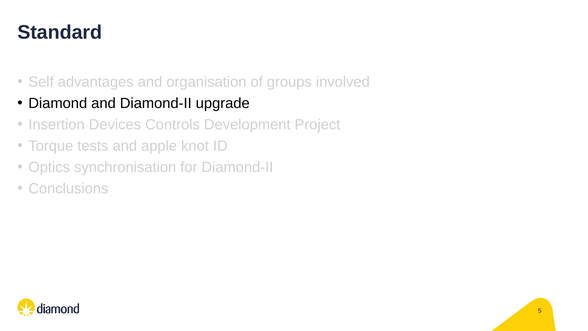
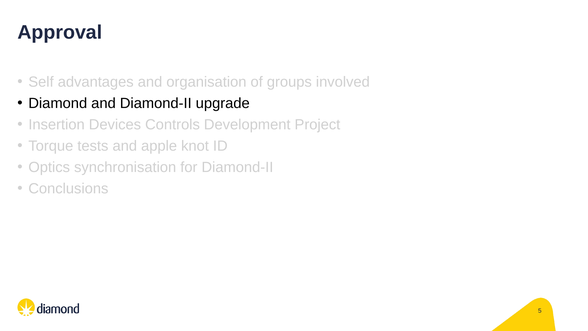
Standard: Standard -> Approval (60, 32)
